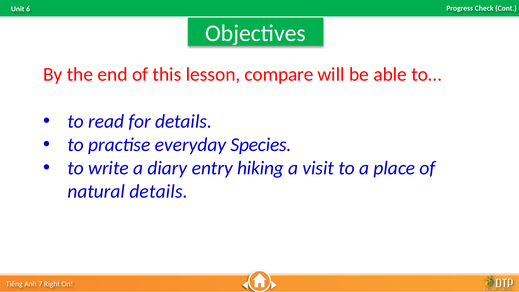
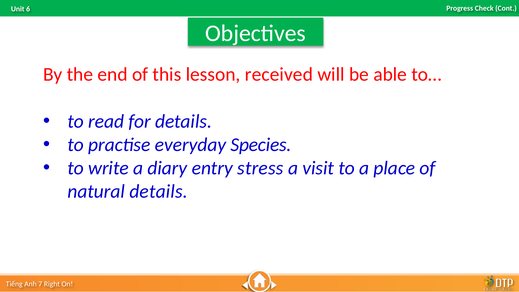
compare: compare -> received (279, 75)
hiking: hiking -> stress (260, 168)
